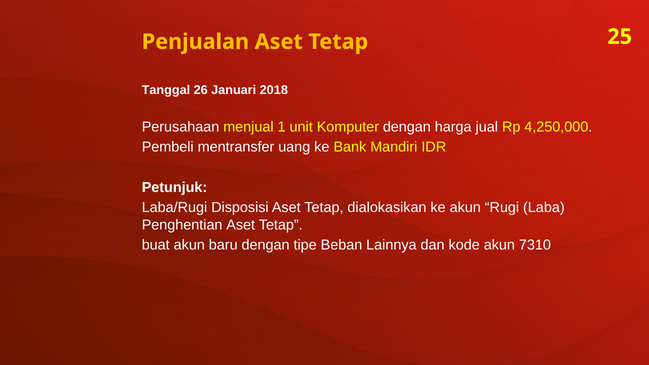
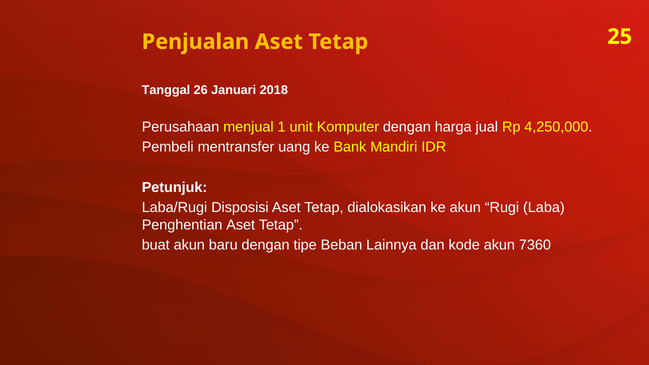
7310: 7310 -> 7360 (535, 245)
